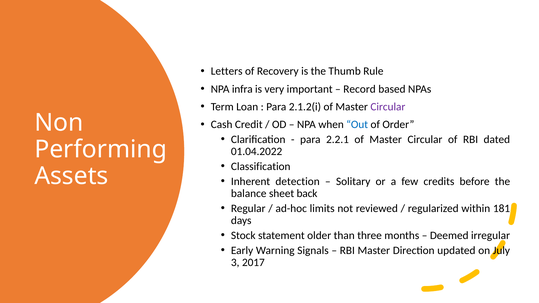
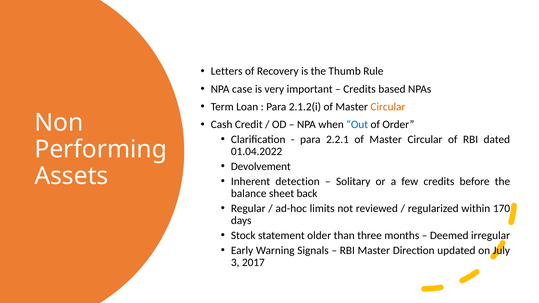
infra: infra -> case (242, 89)
Record: Record -> Credits (360, 89)
Circular colour: purple -> orange (388, 107)
Classification: Classification -> Devolvement (261, 167)
181: 181 -> 170 (502, 209)
